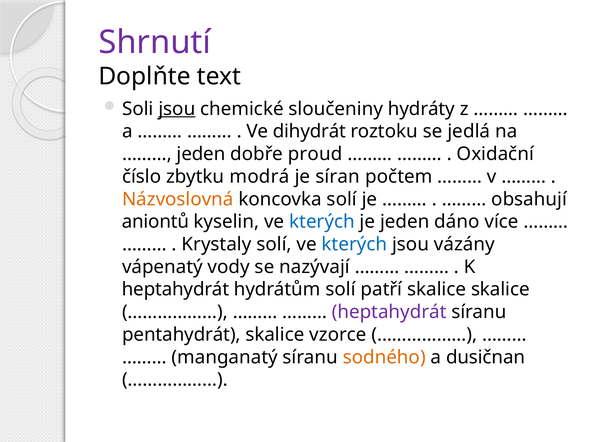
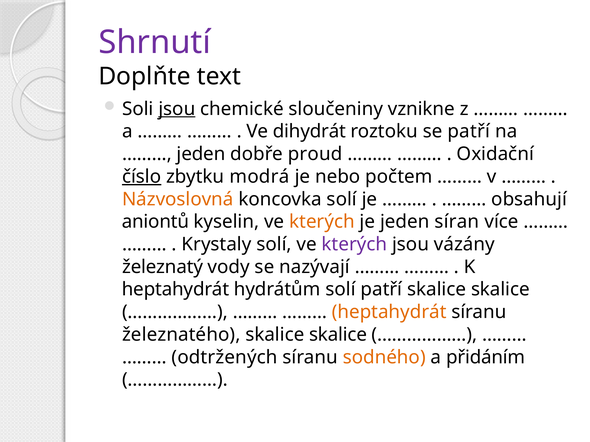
hydráty: hydráty -> vznikne (421, 109)
se jedlá: jedlá -> patří (469, 132)
číslo underline: none -> present (142, 177)
síran: síran -> nebo (338, 177)
kterých colour: blue -> orange (322, 222)
dáno: dáno -> síran (457, 222)
kterých colour: blue -> purple (354, 245)
vápenatý: vápenatý -> železnatý (162, 267)
heptahydrát colour: purple -> orange (389, 312)
pentahydrát: pentahydrát -> železnatého (181, 335)
vzorce: vzorce -> skalice (338, 335)
manganatý: manganatý -> odtržených (225, 358)
dusičnan: dusičnan -> přidáním (486, 358)
